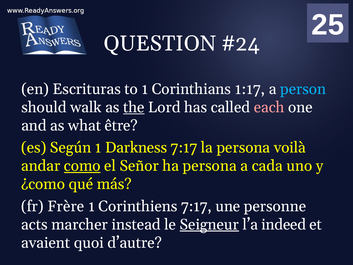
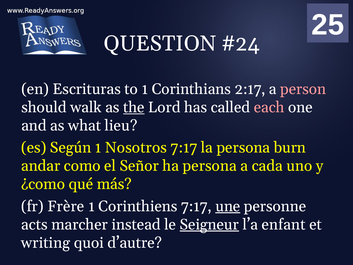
1:17: 1:17 -> 2:17 (250, 89)
person colour: light blue -> pink (303, 89)
être: être -> lieu (121, 125)
Darkness: Darkness -> Nosotros (136, 148)
voilà: voilà -> burn (290, 148)
como underline: present -> none (82, 166)
une underline: none -> present (228, 206)
indeed: indeed -> enfant (284, 224)
avaient: avaient -> writing (46, 243)
